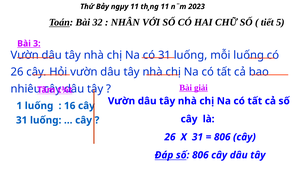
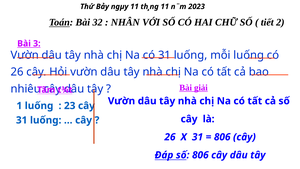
5: 5 -> 2 (280, 22)
16: 16 -> 23 (70, 106)
